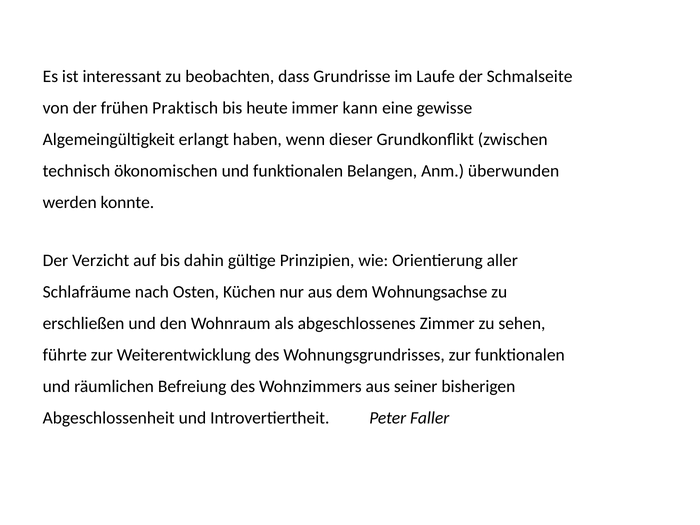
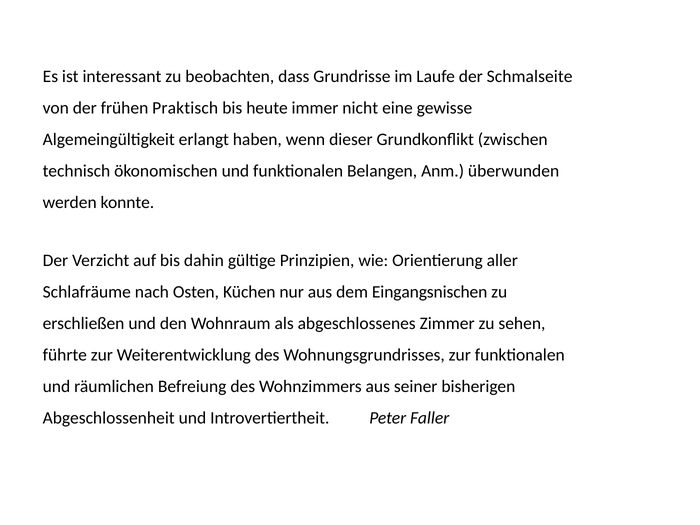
kann: kann -> nicht (360, 108)
Wohnungsachse: Wohnungsachse -> Eingangsnischen (430, 292)
